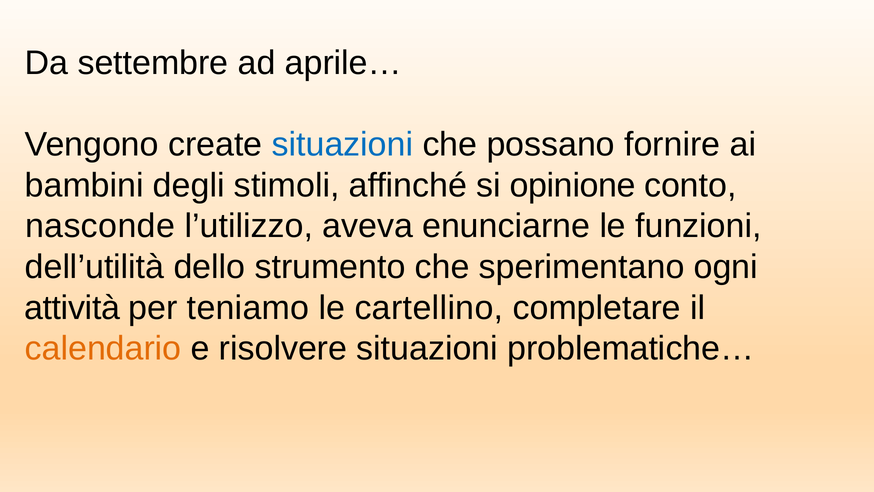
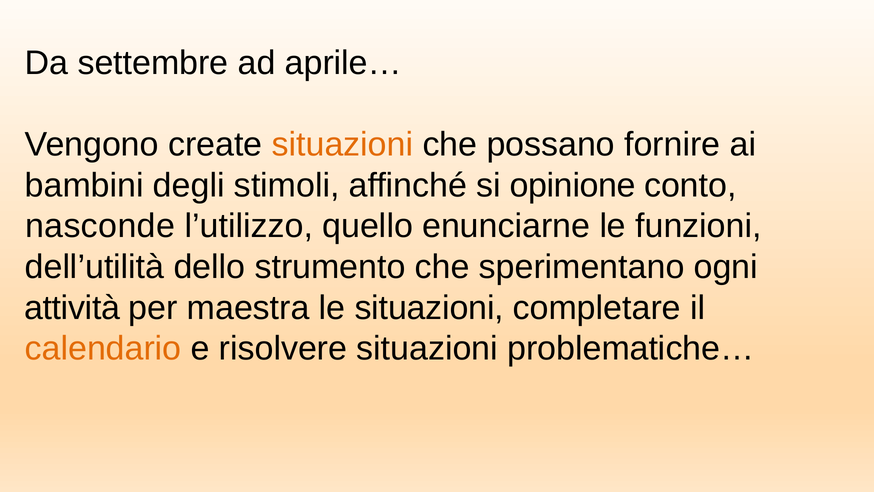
situazioni colour: blue -> orange (342, 144)
aveva: aveva -> quello (368, 226)
teniamo: teniamo -> maestra (248, 308)
le cartellino: cartellino -> situazioni (429, 308)
